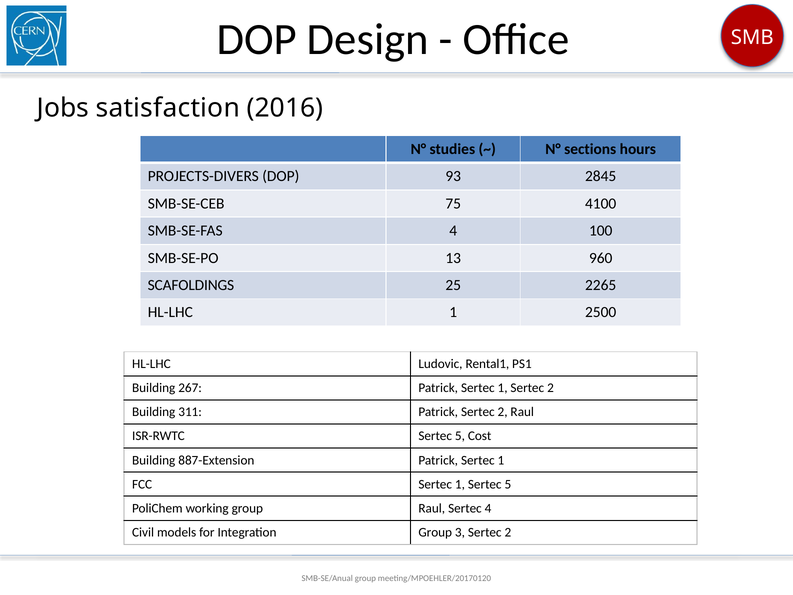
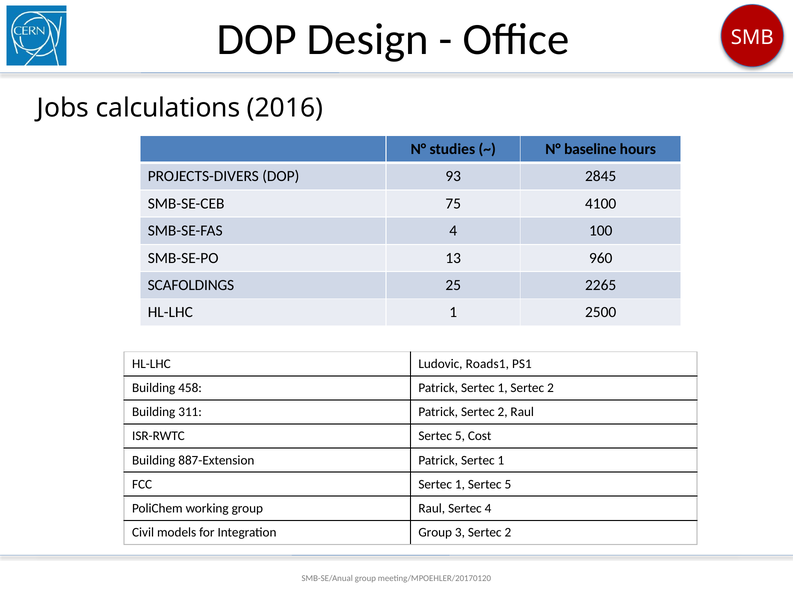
satisfaction: satisfaction -> calculations (168, 108)
sections: sections -> baseline (590, 149)
Rental1: Rental1 -> Roads1 (487, 364)
267: 267 -> 458 (190, 388)
